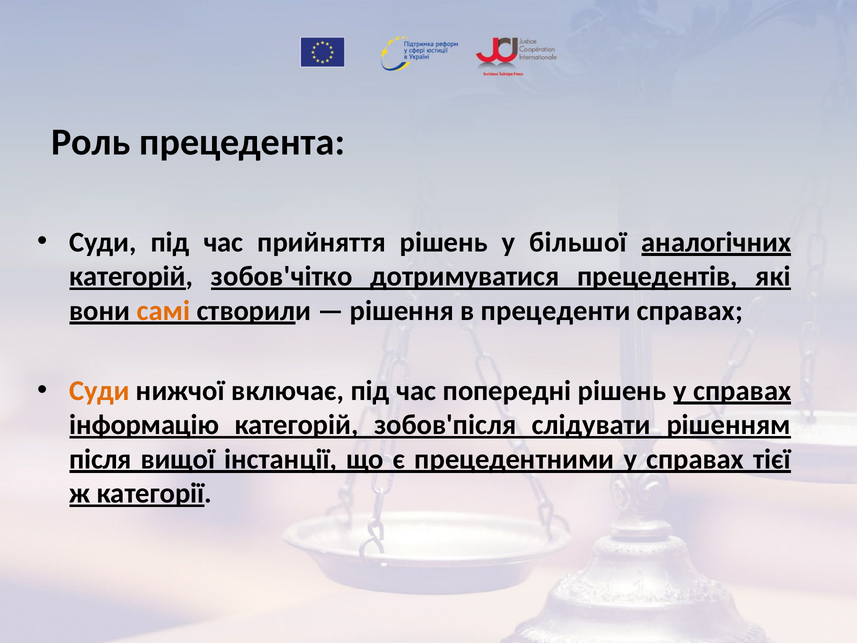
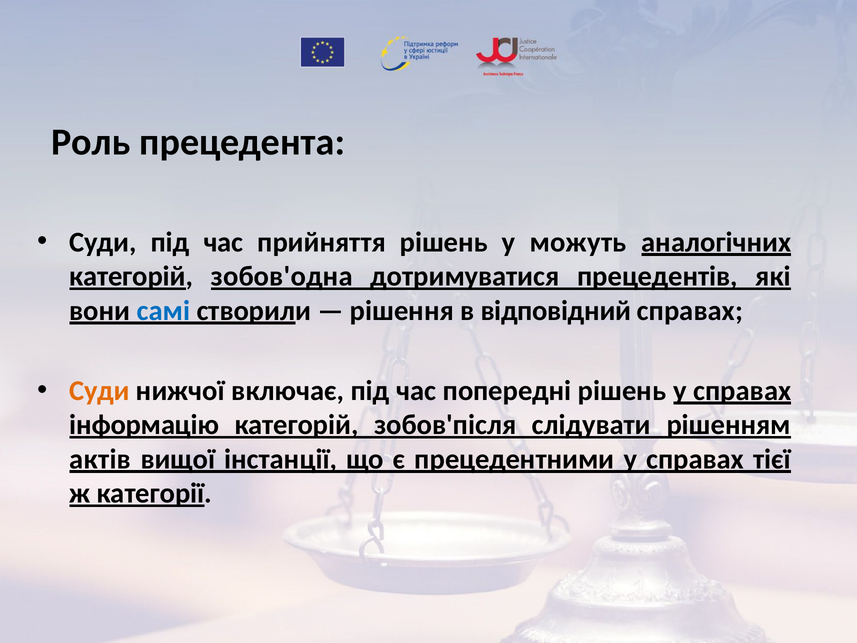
більшої: більшої -> можуть (578, 242)
зобов'чітко: зобов'чітко -> зобов'одна (282, 276)
самі colour: orange -> blue (163, 311)
прецеденти: прецеденти -> відповідний (556, 311)
після: після -> актів (100, 459)
